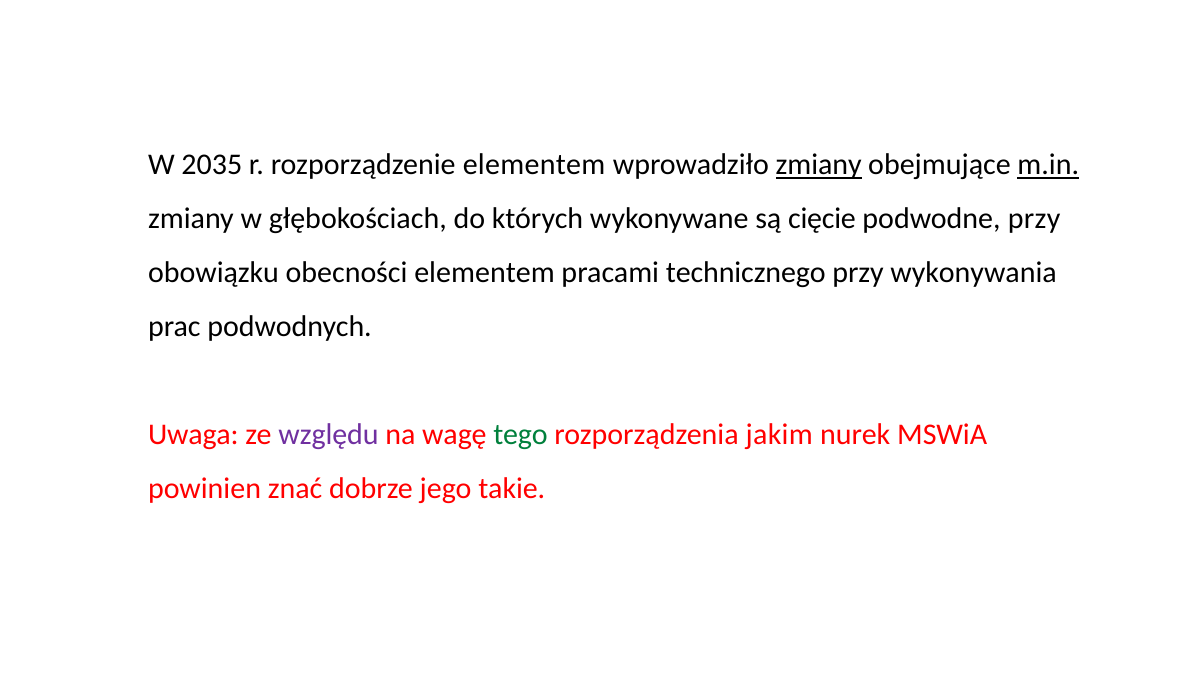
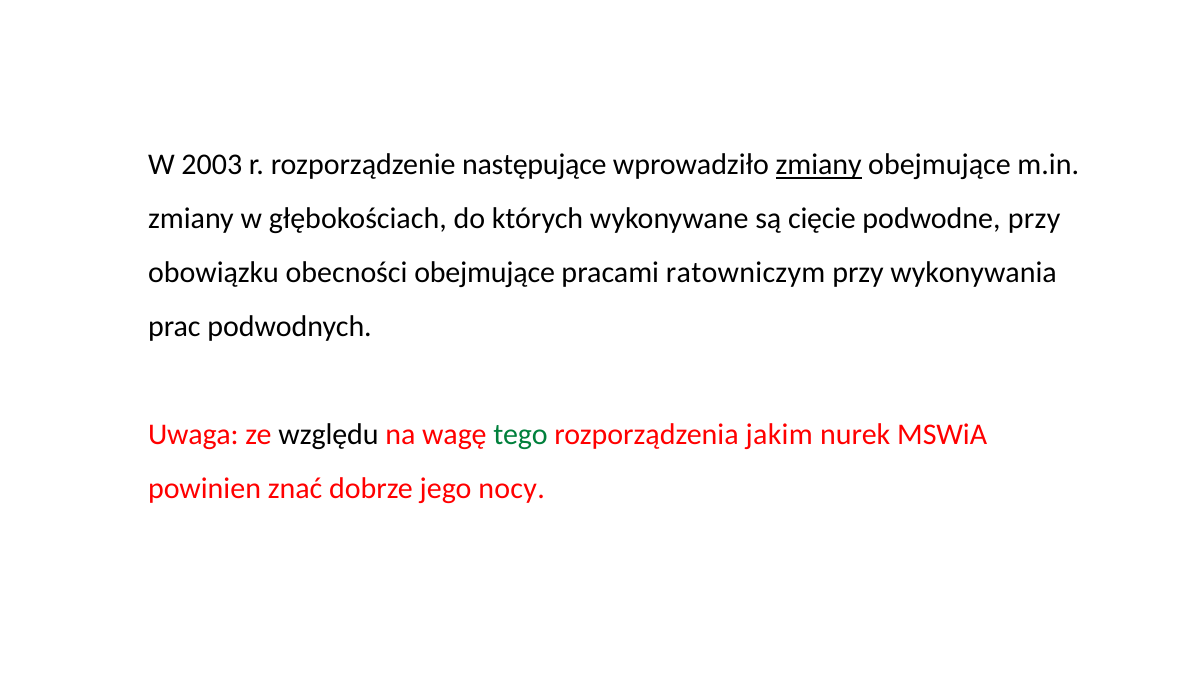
2035: 2035 -> 2003 (212, 165)
rozporządzenie elementem: elementem -> następujące (534, 165)
m.in underline: present -> none (1048, 165)
obecności elementem: elementem -> obejmujące (485, 273)
technicznego: technicznego -> ratowniczym (746, 273)
względu colour: purple -> black (329, 435)
takie: takie -> nocy (512, 489)
